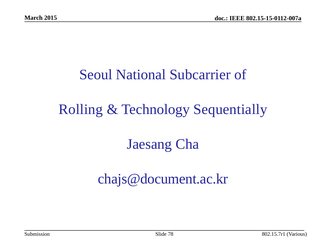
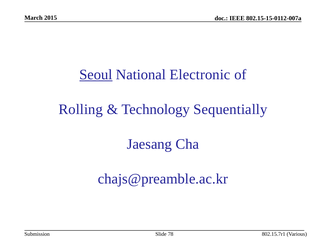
Seoul underline: none -> present (96, 75)
Subcarrier: Subcarrier -> Electronic (200, 75)
chajs@document.ac.kr: chajs@document.ac.kr -> chajs@preamble.ac.kr (163, 179)
